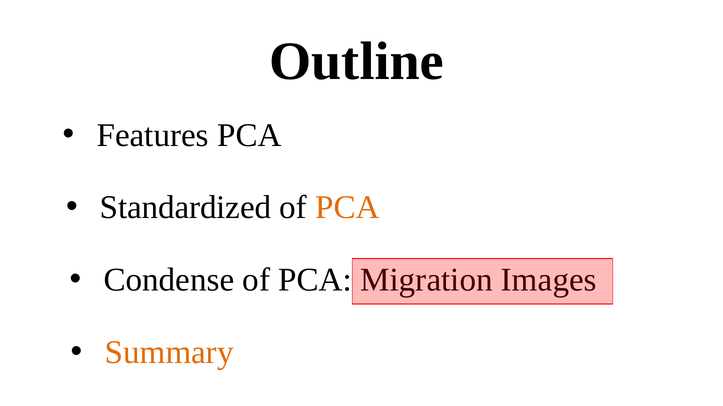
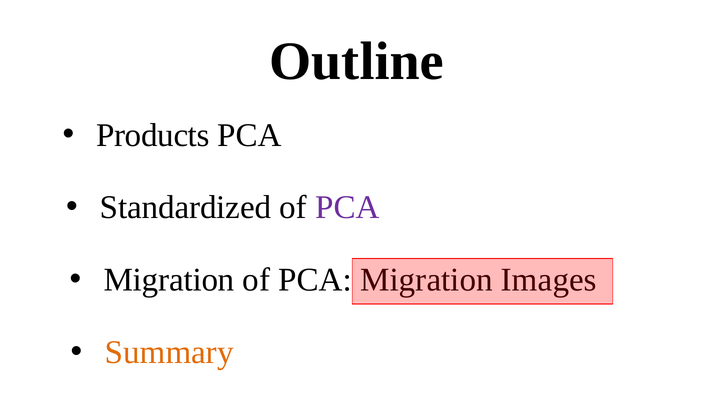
Features: Features -> Products (153, 135)
PCA colour: orange -> purple (347, 208)
Condense: Condense -> Migration (169, 281)
